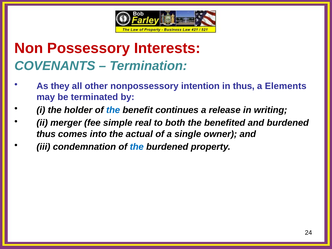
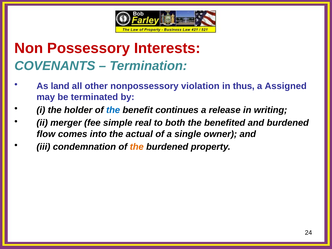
they: they -> land (60, 86)
intention: intention -> violation (200, 86)
Elements: Elements -> Assigned (286, 86)
thus: thus -> flow (46, 134)
the colour: blue -> orange (137, 147)
